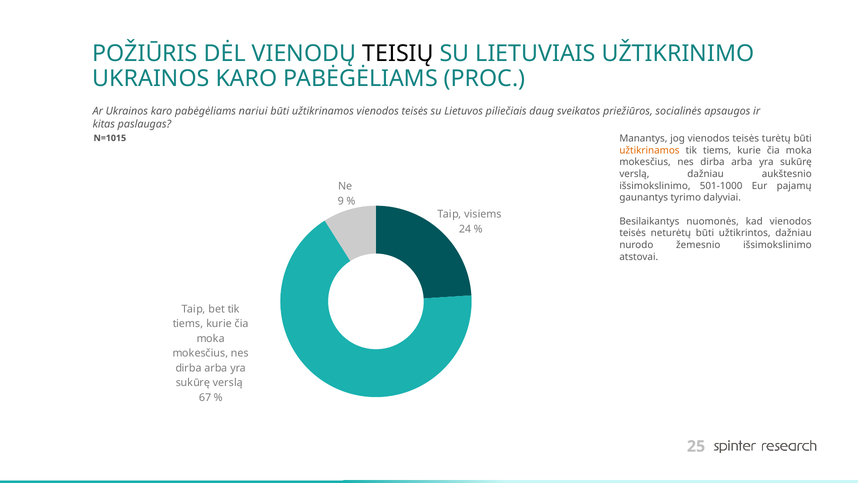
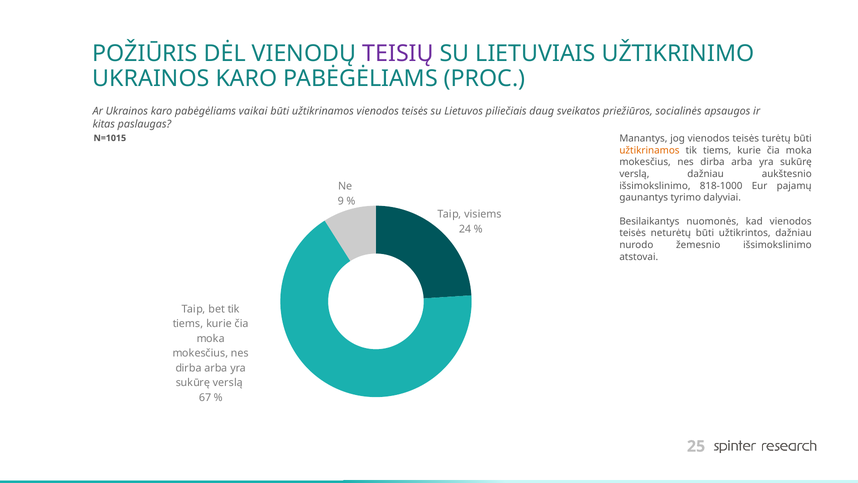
TEISIŲ colour: black -> purple (398, 54)
nariui: nariui -> vaikai (253, 111)
501-1000: 501-1000 -> 818-1000 (721, 186)
